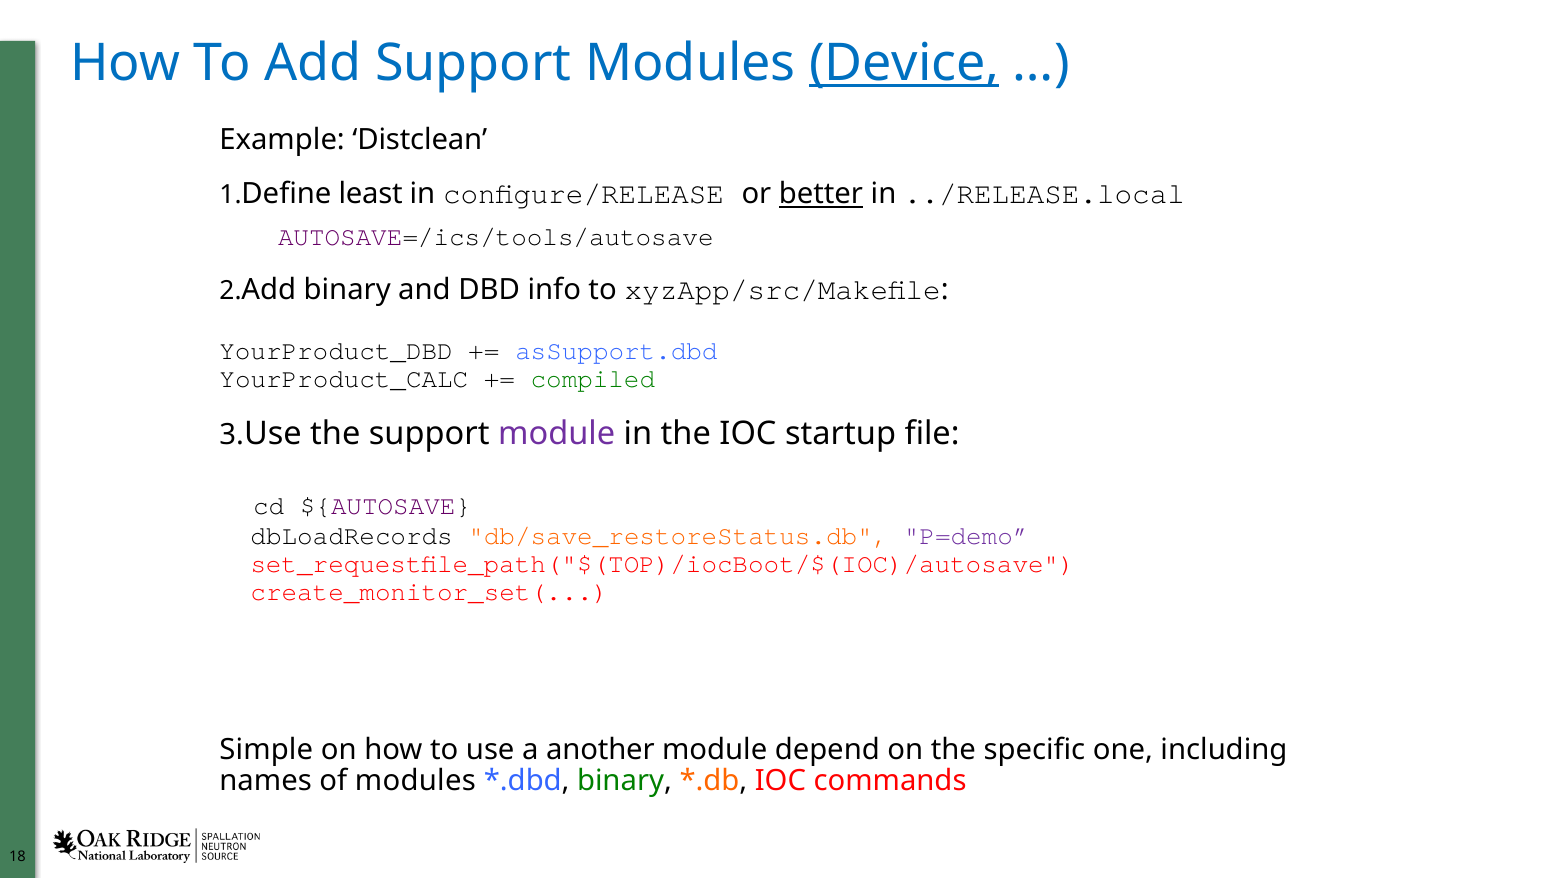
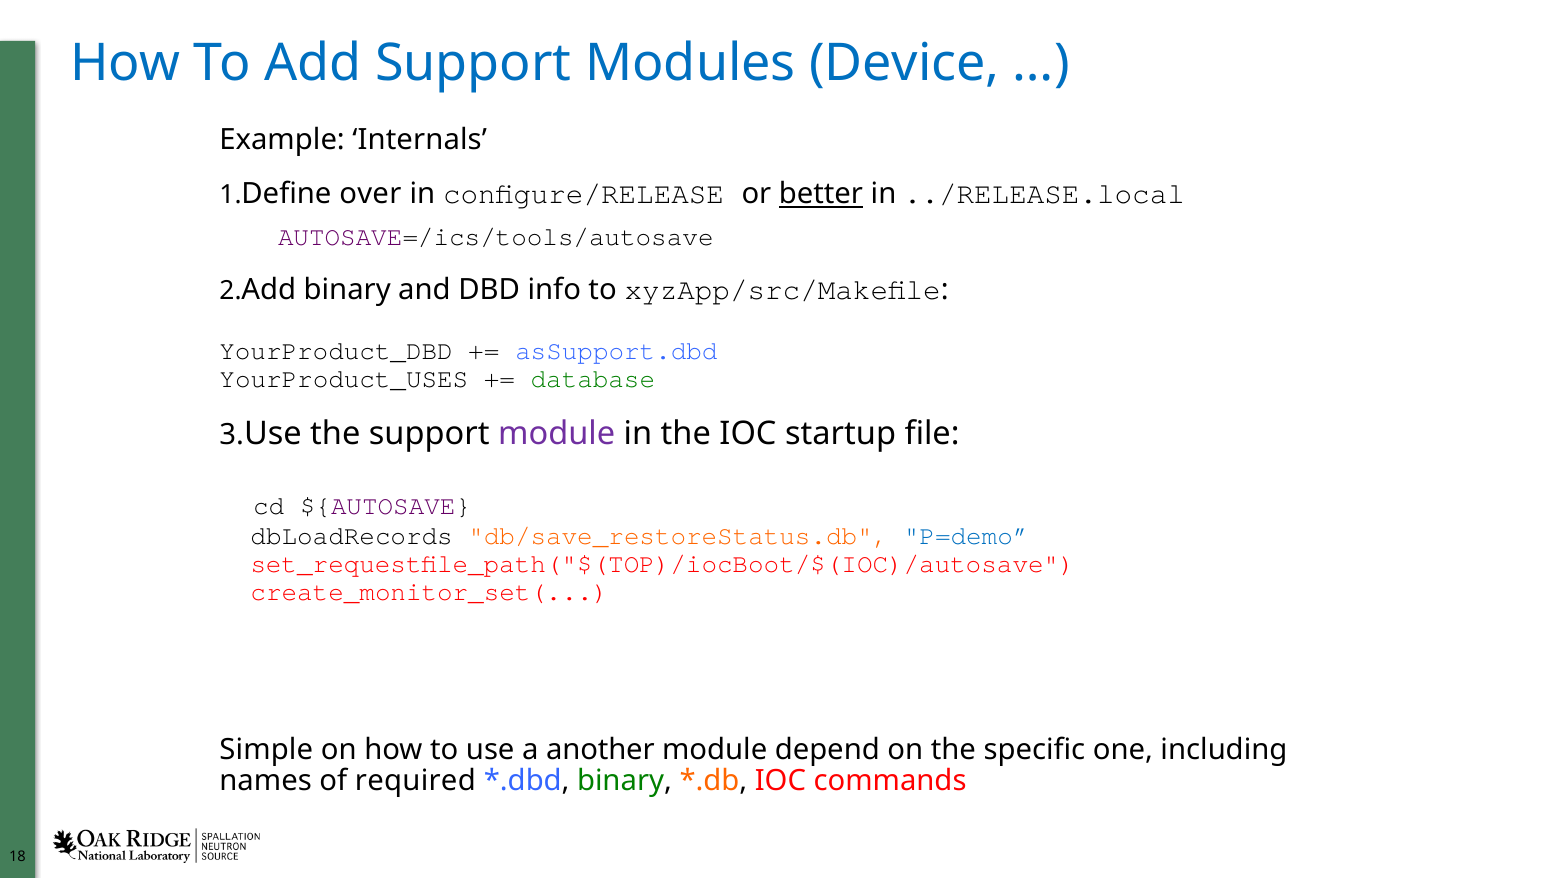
Device underline: present -> none (904, 63)
Distclean: Distclean -> Internals (420, 140)
least: least -> over (370, 194)
YourProduct_CALC: YourProduct_CALC -> YourProduct_USES (344, 379)
compiled: compiled -> database (593, 379)
P=demo colour: purple -> blue (966, 536)
of modules: modules -> required (415, 781)
